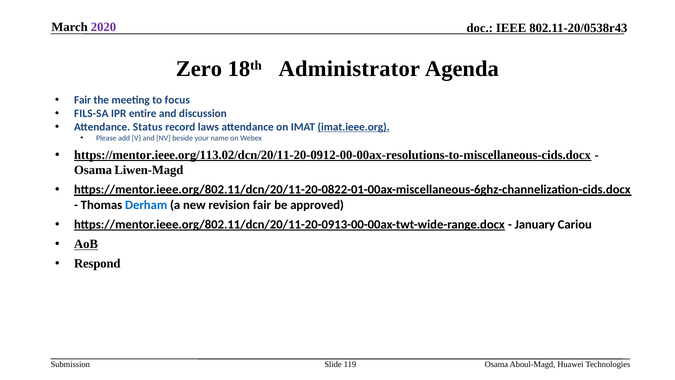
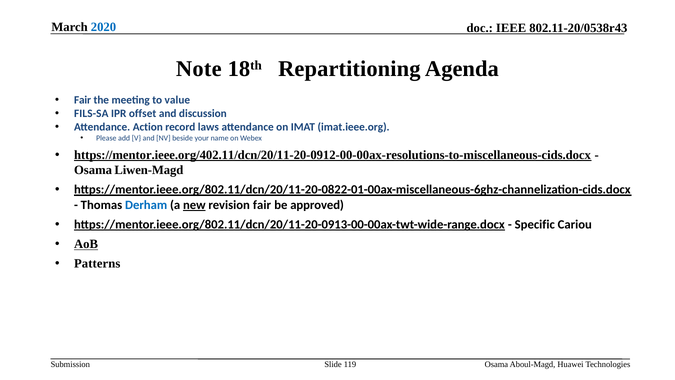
2020 colour: purple -> blue (103, 27)
Zero: Zero -> Note (199, 69)
Administrator: Administrator -> Repartitioning (349, 69)
focus: focus -> value (177, 100)
entire: entire -> offset (143, 113)
Status: Status -> Action (148, 127)
imat.ieee.org underline: present -> none (354, 127)
https://mentor.ieee.org/113.02/dcn/20/11-20-0912-00-00ax-resolutions-to-miscellaneous-cids.docx: https://mentor.ieee.org/113.02/dcn/20/11-20-0912-00-00ax-resolutions-to-miscellaneous-cids.docx -> https://mentor.ieee.org/402.11/dcn/20/11-20-0912-00-00ax-resolutions-to-miscellaneous-cids.docx (332, 155)
new underline: none -> present (194, 205)
January: January -> Specific (535, 224)
Respond: Respond -> Patterns (97, 263)
